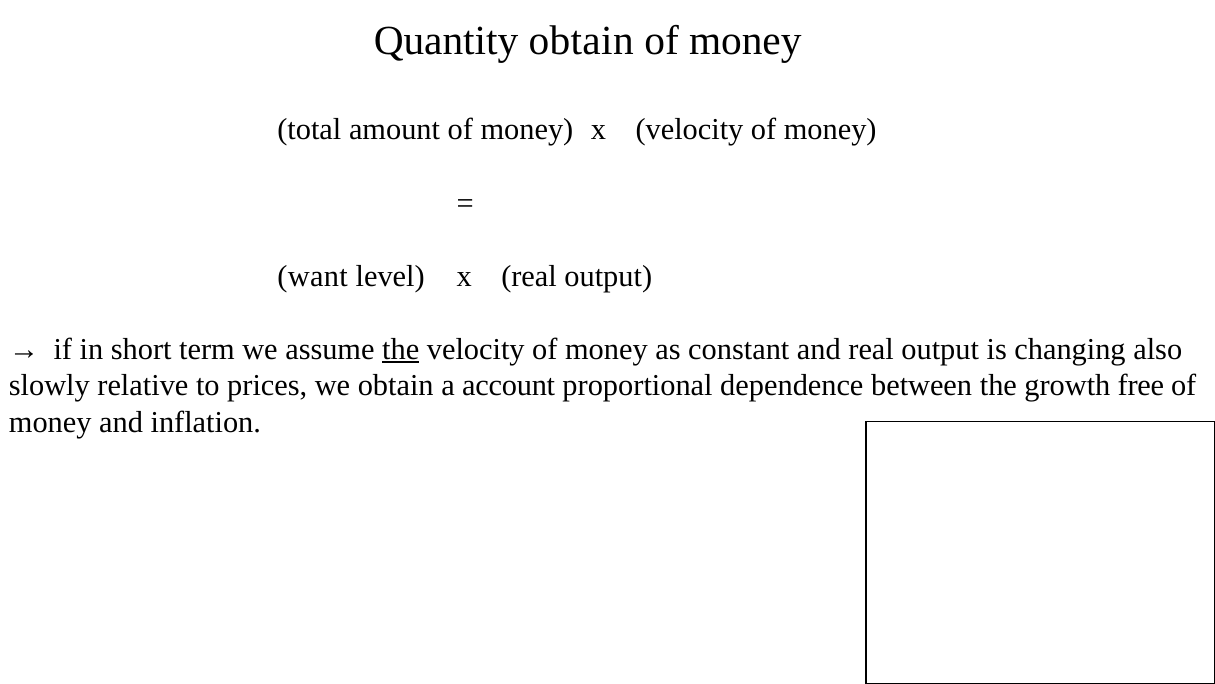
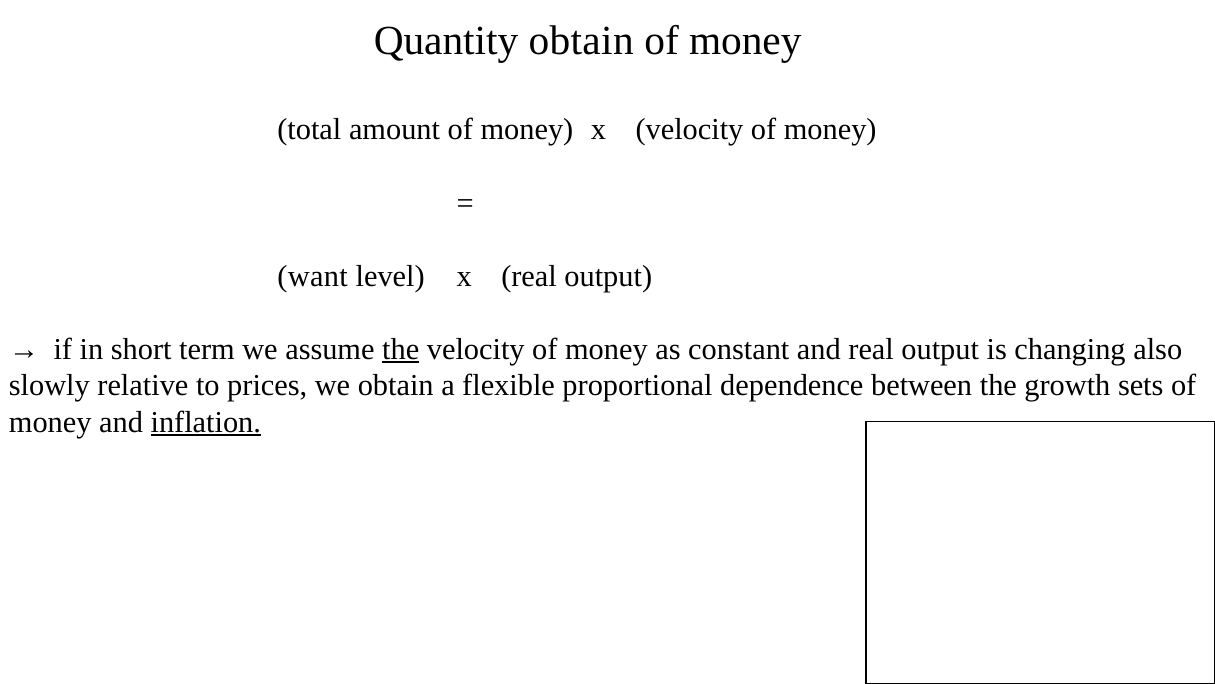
account: account -> flexible (509, 385)
free: free -> sets (1141, 385)
inflation underline: none -> present (206, 422)
